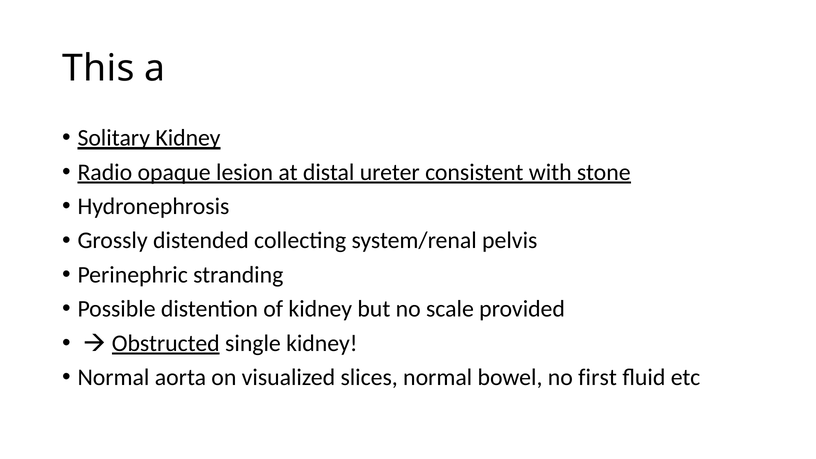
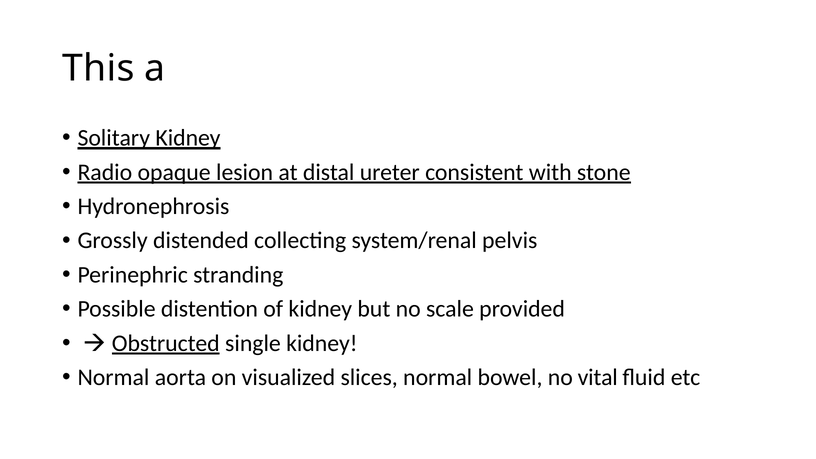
first: first -> vital (598, 377)
